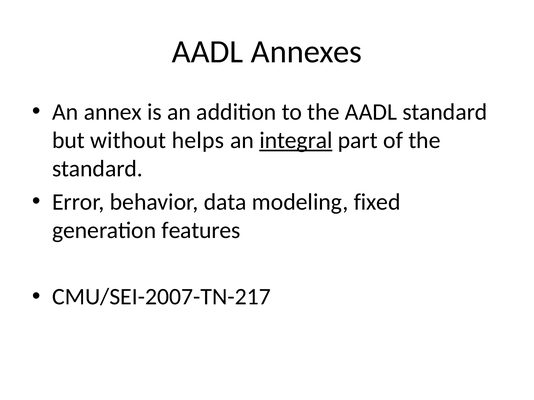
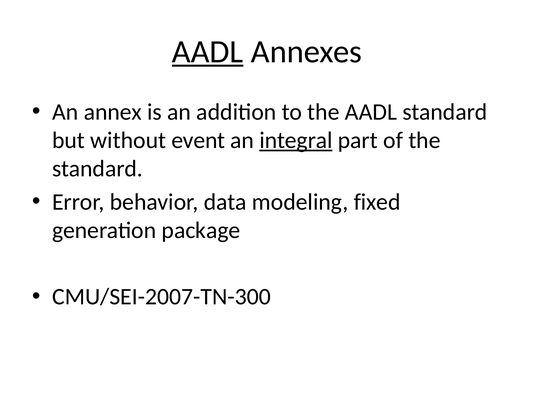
AADL underline: none -> present (208, 52)
helps: helps -> event (198, 141)
features: features -> package (201, 231)
CMU/SEI-2007-TN-217: CMU/SEI-2007-TN-217 -> CMU/SEI-2007-TN-300 (161, 297)
